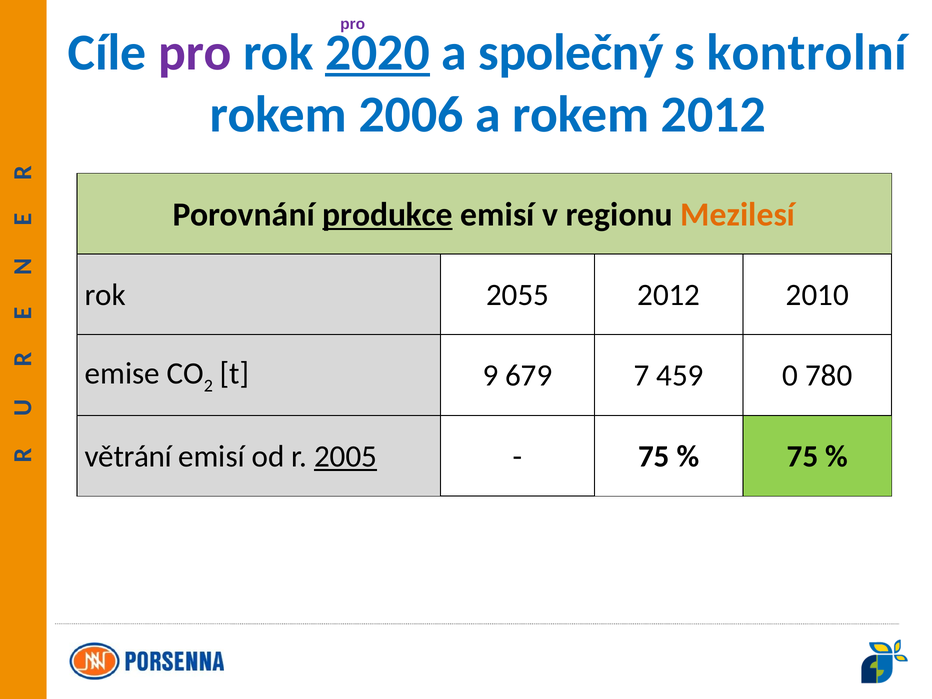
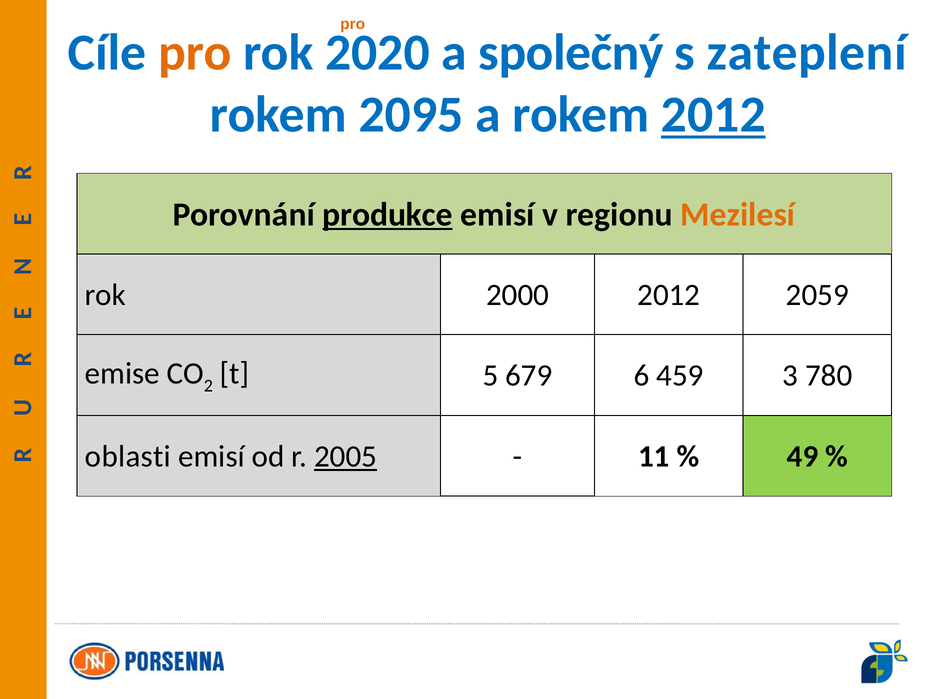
pro colour: purple -> orange (353, 24)
pro colour: purple -> orange (195, 52)
2020 underline: present -> none (377, 52)
kontrolní: kontrolní -> zateplení (807, 52)
2006: 2006 -> 2095 (411, 115)
2012 underline: none -> present (713, 115)
2055: 2055 -> 2000 (517, 295)
2010: 2010 -> 2059 (817, 295)
9: 9 -> 5 (490, 376)
7: 7 -> 6 (642, 376)
0: 0 -> 3 (790, 376)
větrání: větrání -> oblasti (128, 457)
75: 75 -> 11 (654, 457)
75: 75 -> 49 (803, 457)
